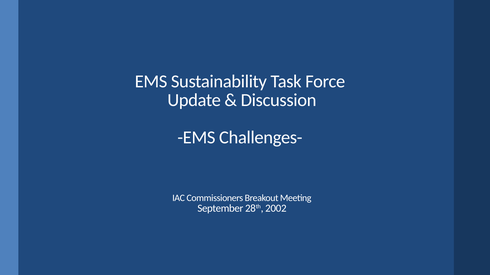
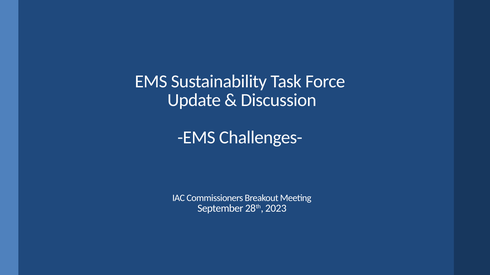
2002: 2002 -> 2023 (276, 209)
